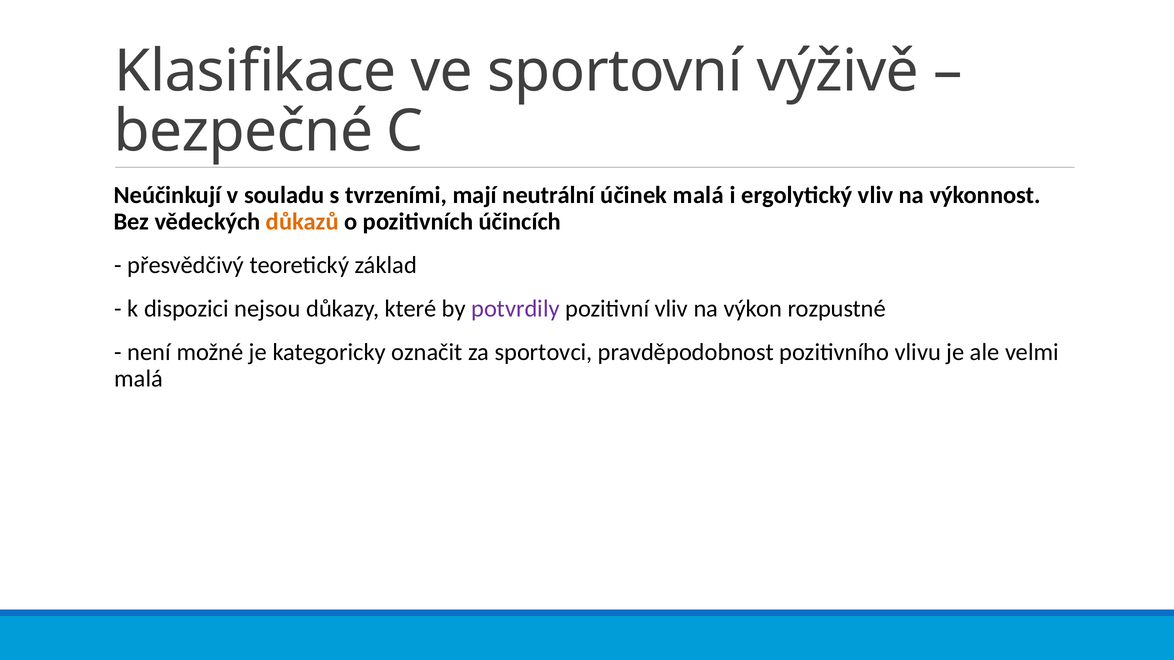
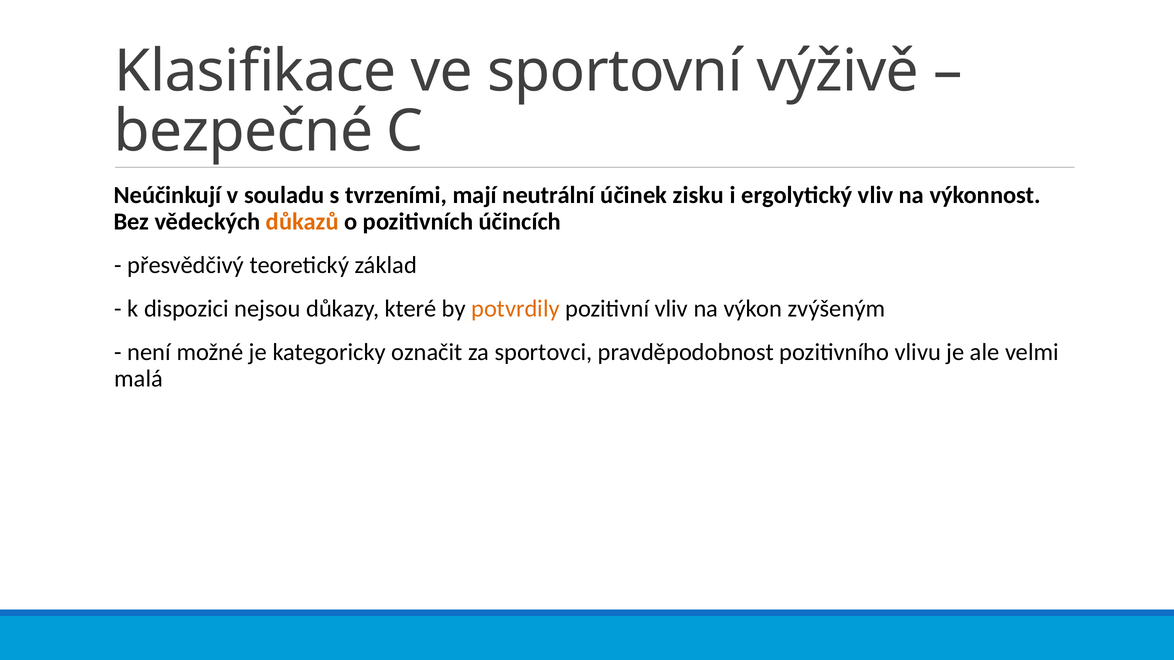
účinek malá: malá -> zisku (698, 195)
potvrdily colour: purple -> orange (515, 309)
rozpustné: rozpustné -> zvýšeným (837, 309)
